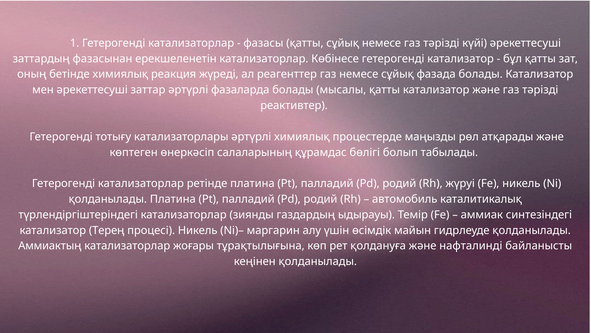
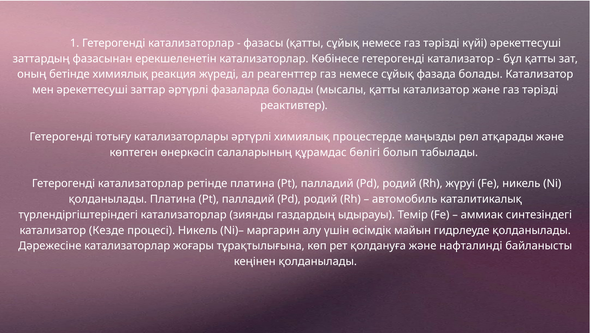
Терең: Терең -> Кезде (107, 230)
Аммиактың: Аммиактың -> Дәрежесіне (50, 246)
